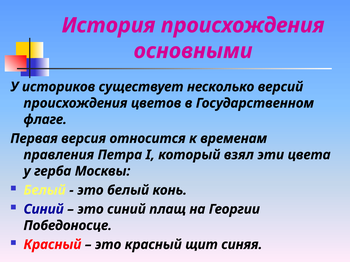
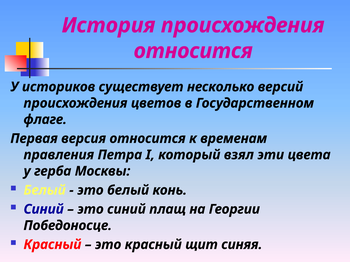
основными: основными -> относится (193, 51)
